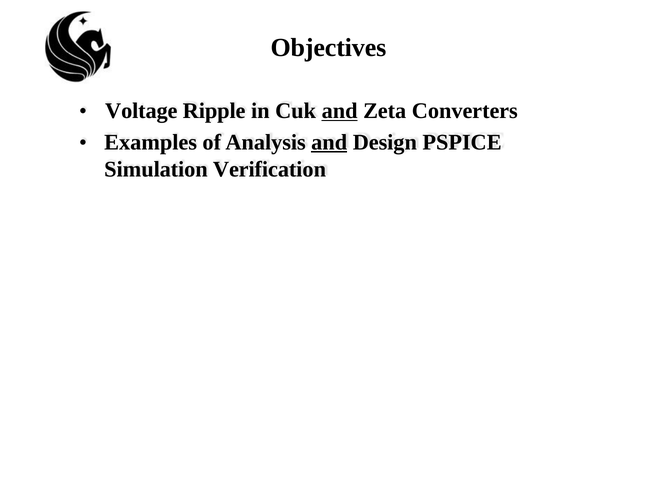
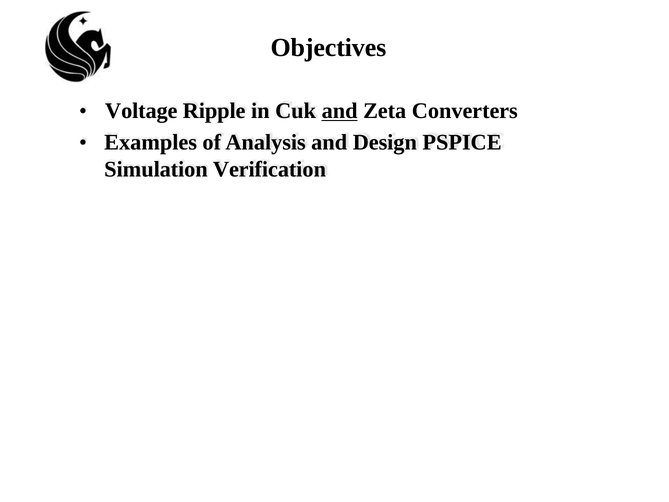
and underline: present -> none (329, 142)
